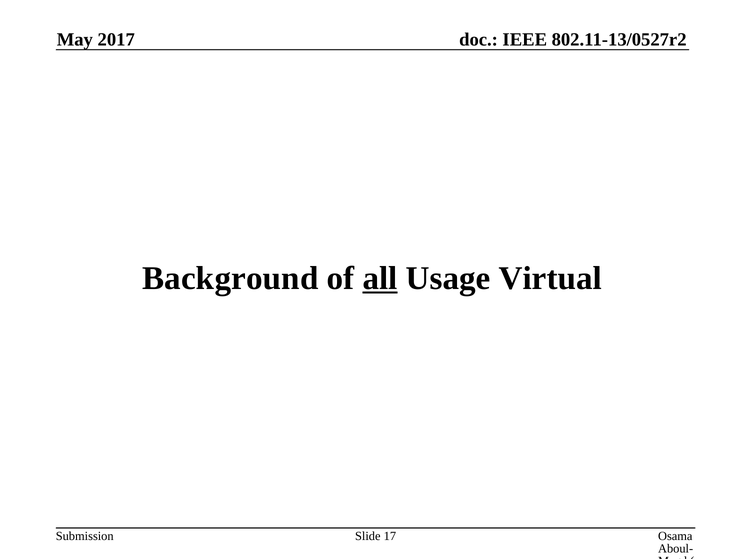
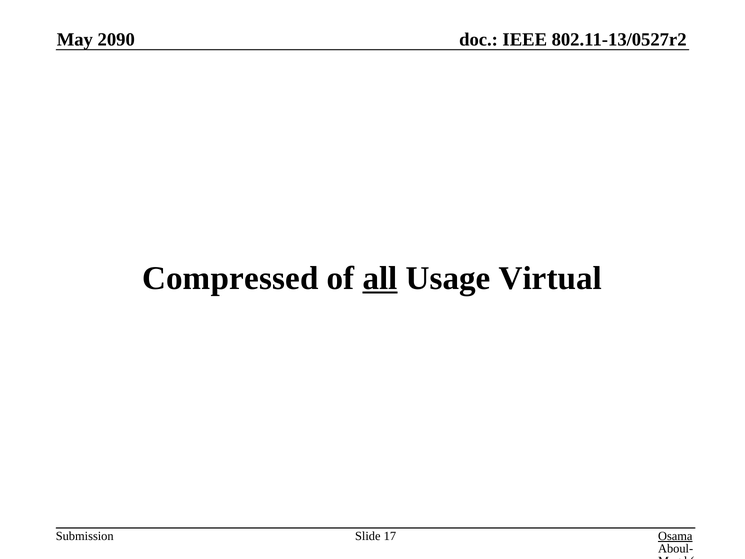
2017: 2017 -> 2090 (116, 40)
Background: Background -> Compressed (230, 278)
Osama underline: none -> present (675, 536)
